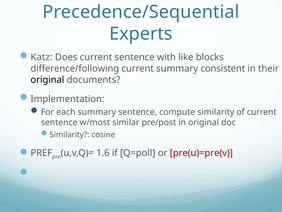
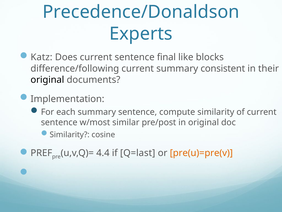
Precedence/Sequential: Precedence/Sequential -> Precedence/Donaldson (141, 12)
with: with -> final (166, 57)
1.6: 1.6 -> 4.4 (103, 153)
Q=poll: Q=poll -> Q=last (138, 153)
pre(u)=pre(v colour: red -> orange (201, 153)
